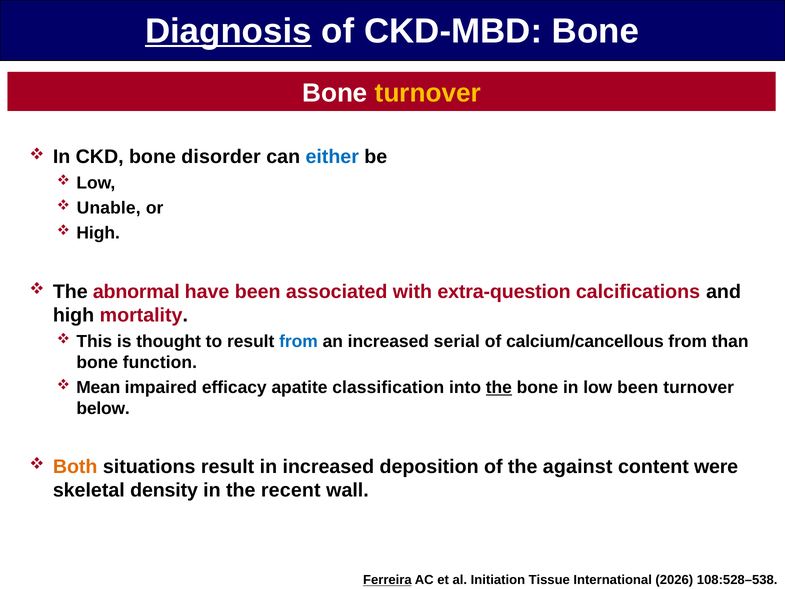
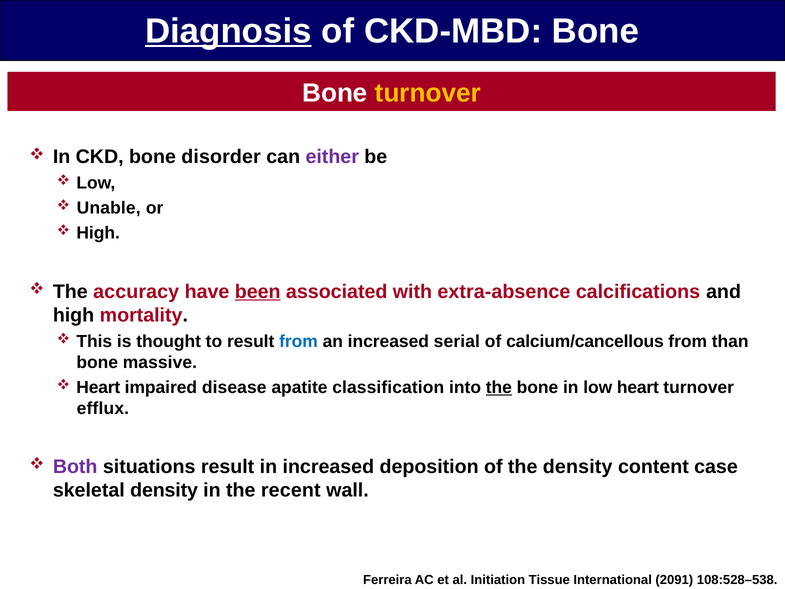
either colour: blue -> purple (332, 157)
abnormal: abnormal -> accuracy (136, 292)
been underline: none -> present (258, 292)
extra-question: extra-question -> extra-absence (504, 292)
function: function -> massive (160, 362)
Mean: Mean -> Heart (98, 387)
efficacy: efficacy -> disease (234, 387)
low been: been -> heart (638, 387)
below: below -> efflux (103, 408)
Both colour: orange -> purple (75, 467)
the against: against -> density (578, 467)
were: were -> case (716, 467)
Ferreira underline: present -> none (387, 580)
2026: 2026 -> 2091 (674, 580)
